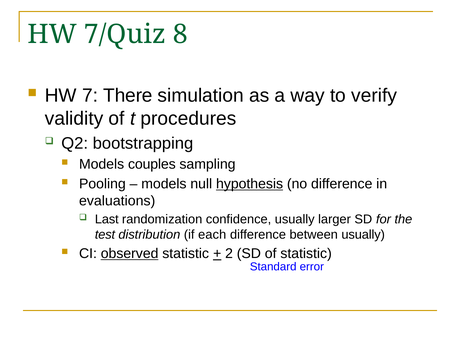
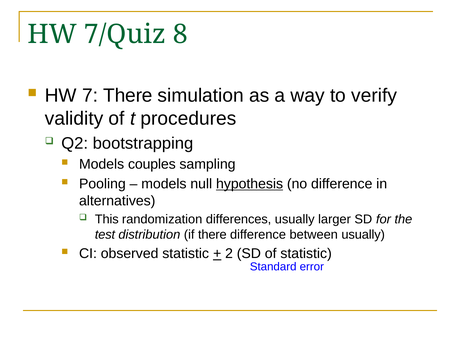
evaluations: evaluations -> alternatives (117, 201)
Last: Last -> This (107, 219)
confidence: confidence -> differences (239, 219)
if each: each -> there (212, 235)
observed underline: present -> none (130, 254)
